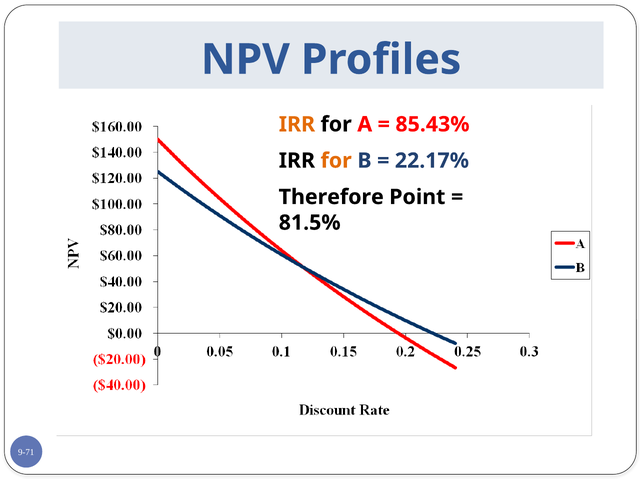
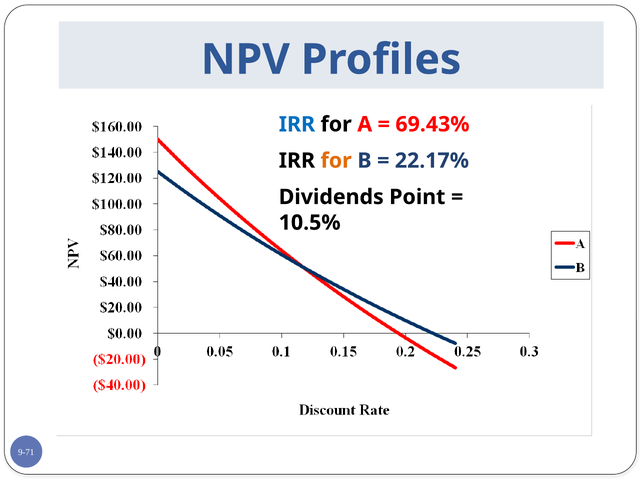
IRR colour: orange -> blue (297, 124)
85.43%: 85.43% -> 69.43% (432, 124)
Therefore: Therefore -> Dividends (331, 197)
81.5%: 81.5% -> 10.5% (310, 223)
